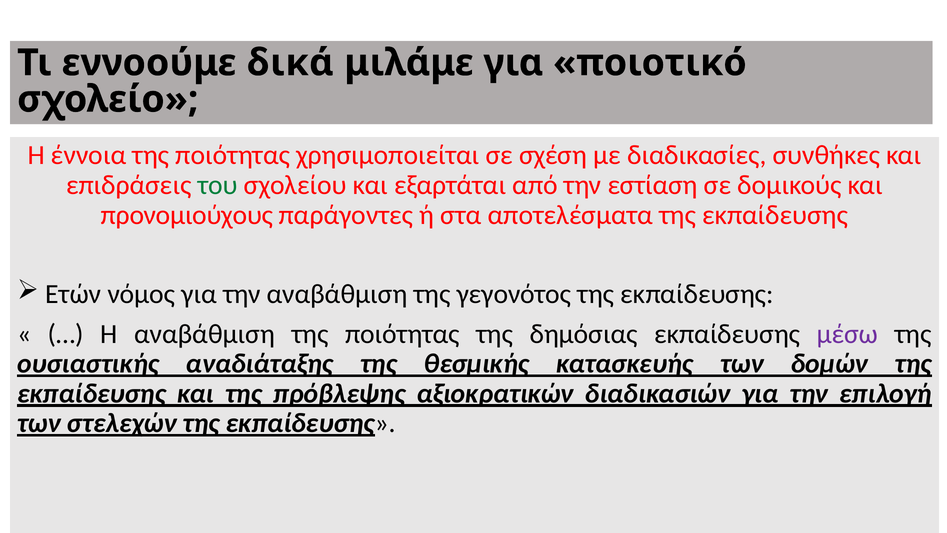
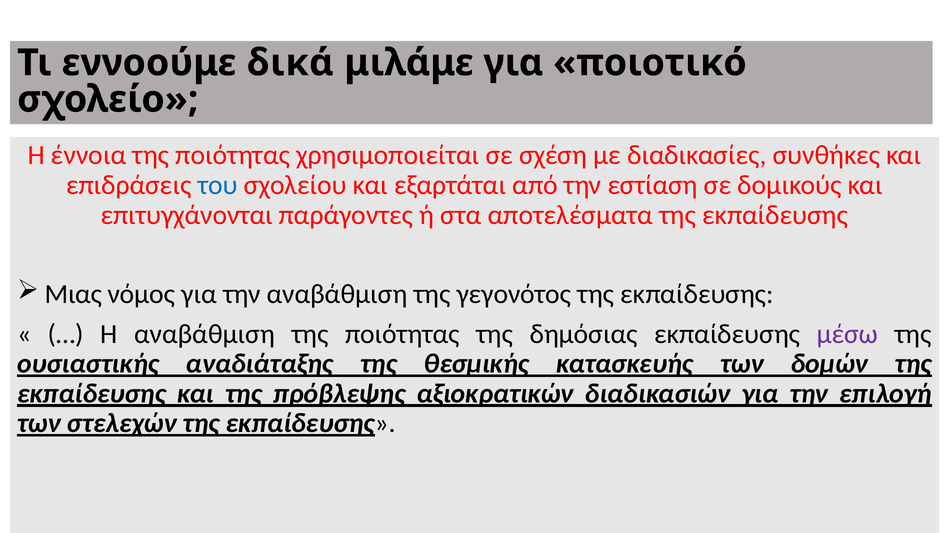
του colour: green -> blue (218, 185)
προνομιούχους: προνομιούχους -> επιτυγχάνονται (187, 215)
Ετών: Ετών -> Μιας (73, 294)
